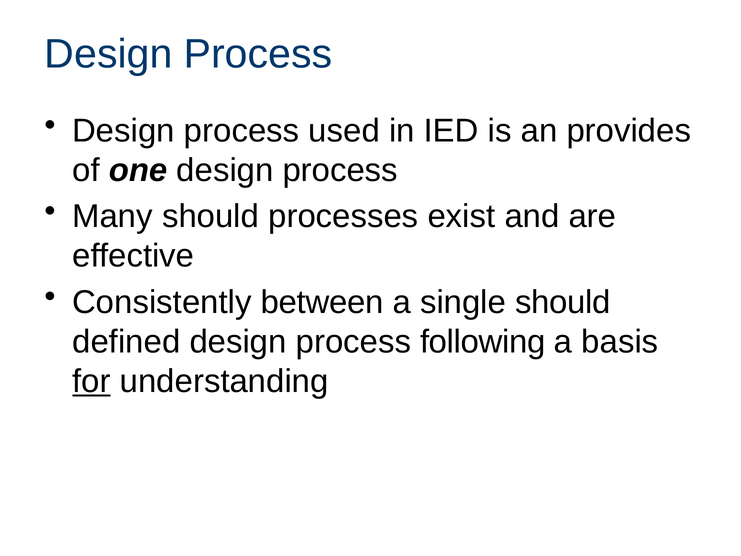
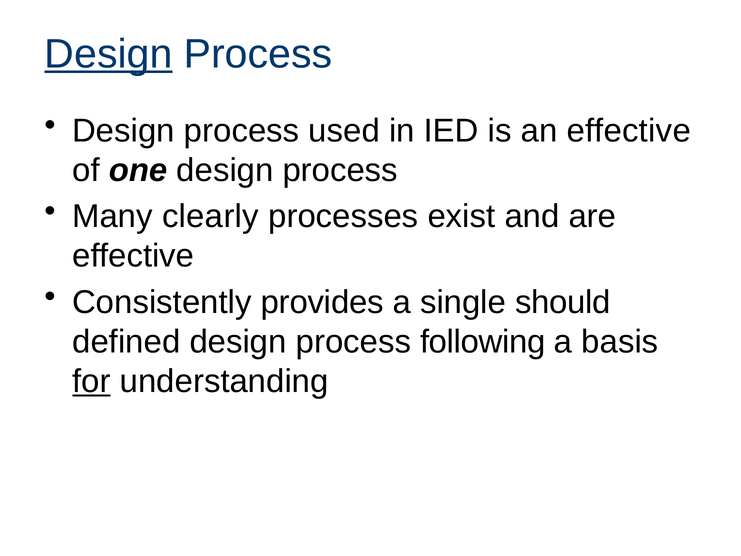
Design underline: none -> present (108, 54)
an provides: provides -> effective (629, 131)
Many should: should -> clearly (210, 216)
between: between -> provides (322, 302)
